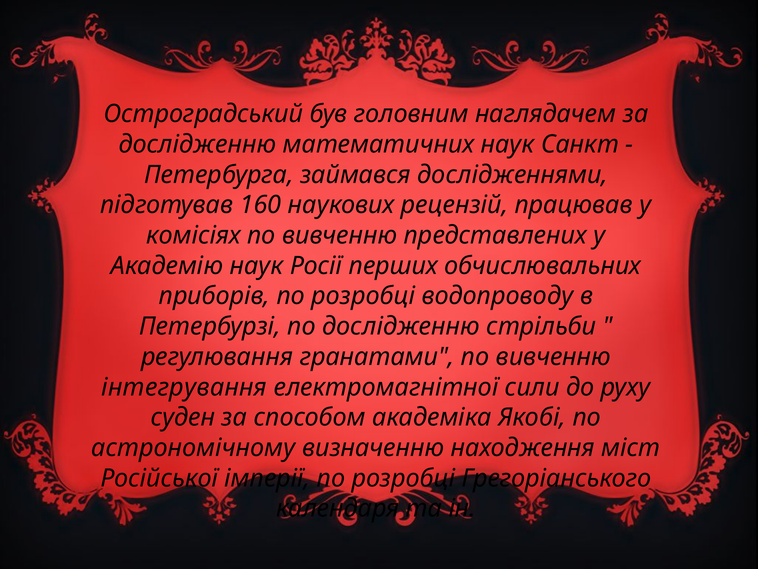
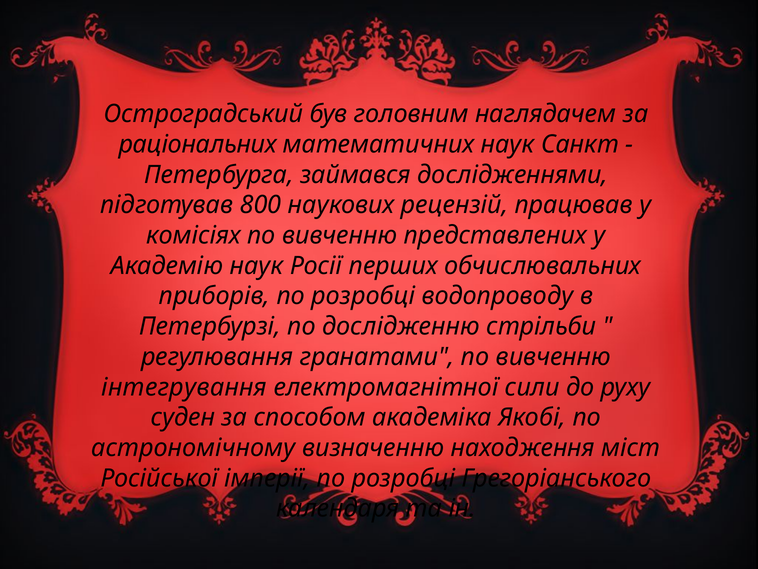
дослідженню: дослідженню -> раціональних (198, 144)
160: 160 -> 800 (260, 205)
